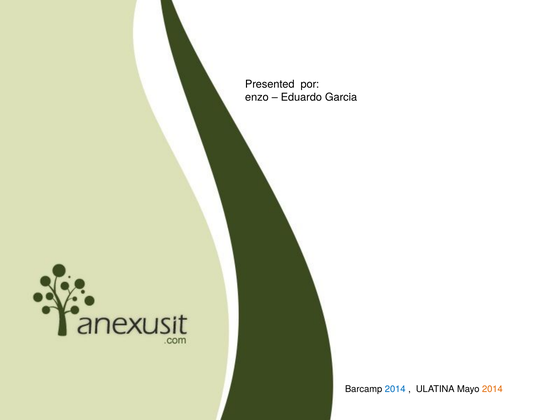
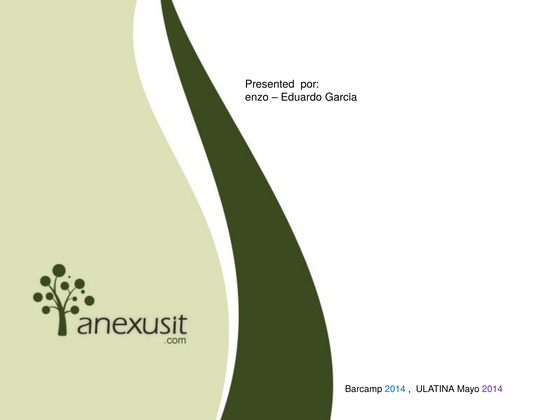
2014 colour: orange -> purple (492, 389)
